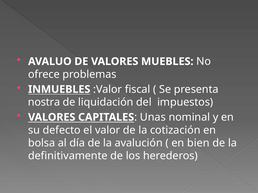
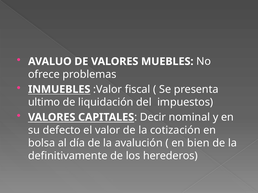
nostra: nostra -> ultimo (44, 102)
Unas: Unas -> Decir (153, 118)
